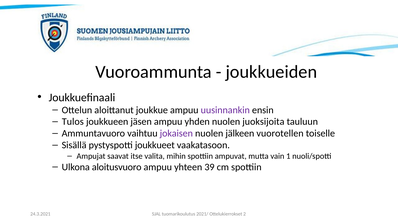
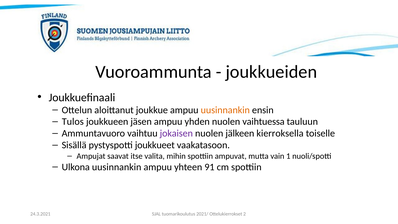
uusinnankin colour: purple -> orange (225, 110)
juoksijoita: juoksijoita -> vaihtuessa (263, 122)
vuorotellen: vuorotellen -> kierroksella (280, 133)
Ulkona aloitusvuoro: aloitusvuoro -> uusinnankin (117, 167)
39: 39 -> 91 (209, 167)
